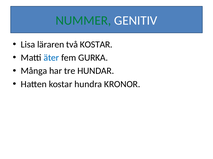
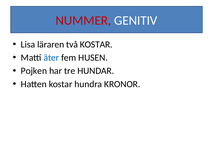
NUMMER colour: green -> red (83, 21)
GURKA: GURKA -> HUSEN (93, 58)
Många: Många -> Pojken (34, 71)
